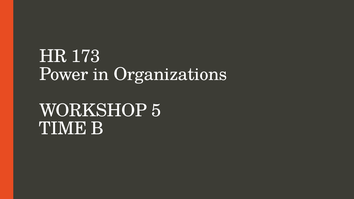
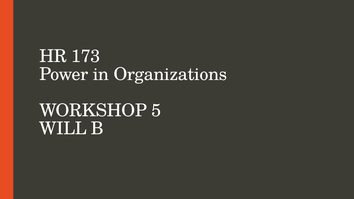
TIME: TIME -> WILL (63, 129)
